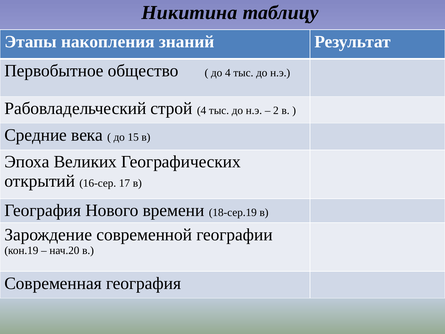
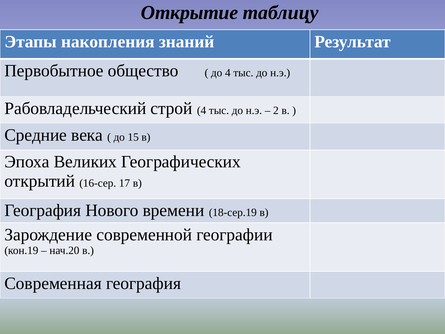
Никитина: Никитина -> Открытие (190, 12)
